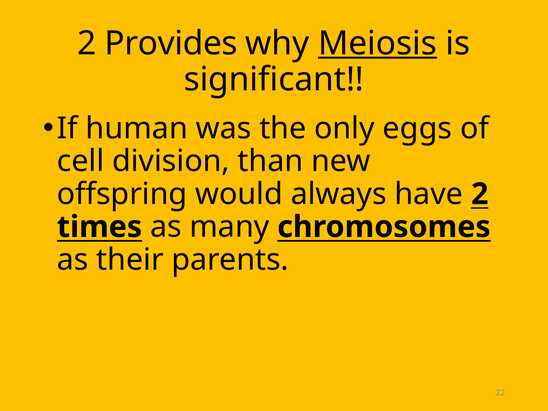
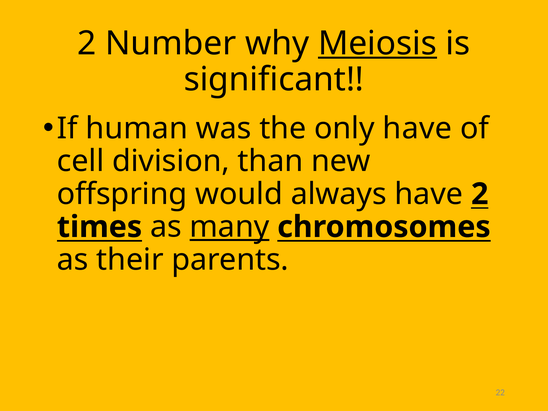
Provides: Provides -> Number (171, 43)
only eggs: eggs -> have (417, 128)
many underline: none -> present (229, 227)
